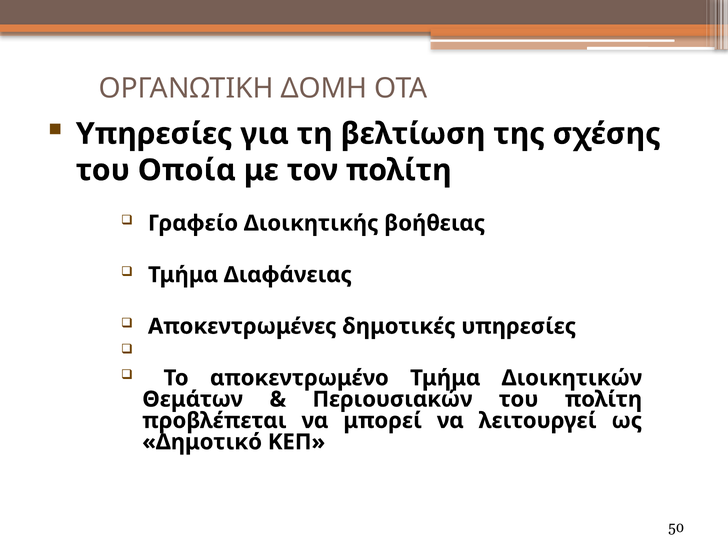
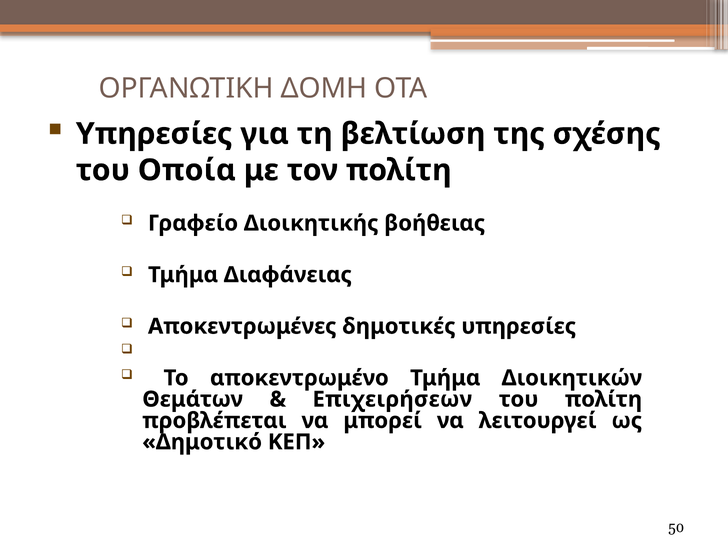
Περιουσιακών: Περιουσιακών -> Επιχειρήσεων (392, 399)
